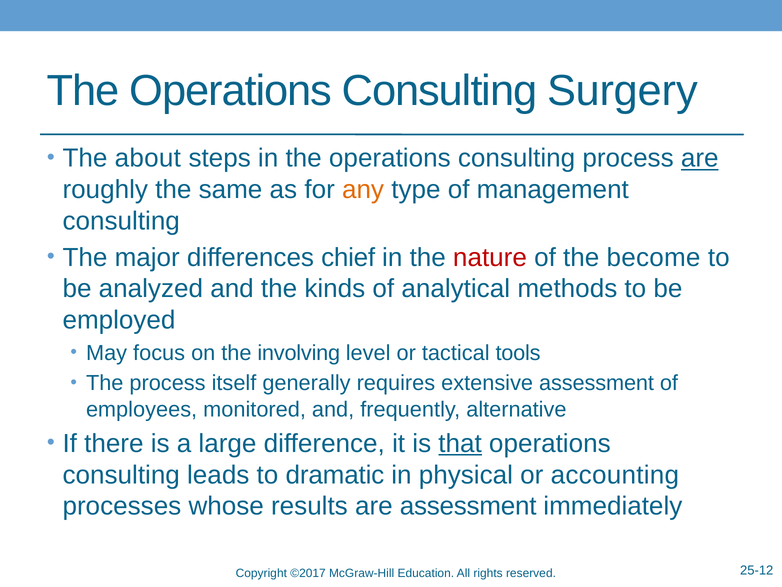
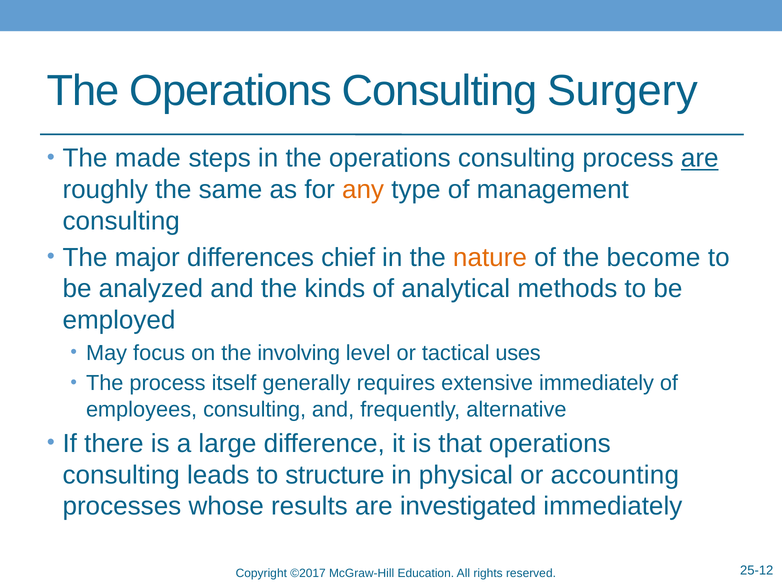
about: about -> made (148, 158)
nature colour: red -> orange (490, 257)
tools: tools -> uses (518, 353)
extensive assessment: assessment -> immediately (597, 383)
employees monitored: monitored -> consulting (255, 409)
that underline: present -> none (460, 443)
dramatic: dramatic -> structure (335, 475)
are assessment: assessment -> investigated (468, 506)
